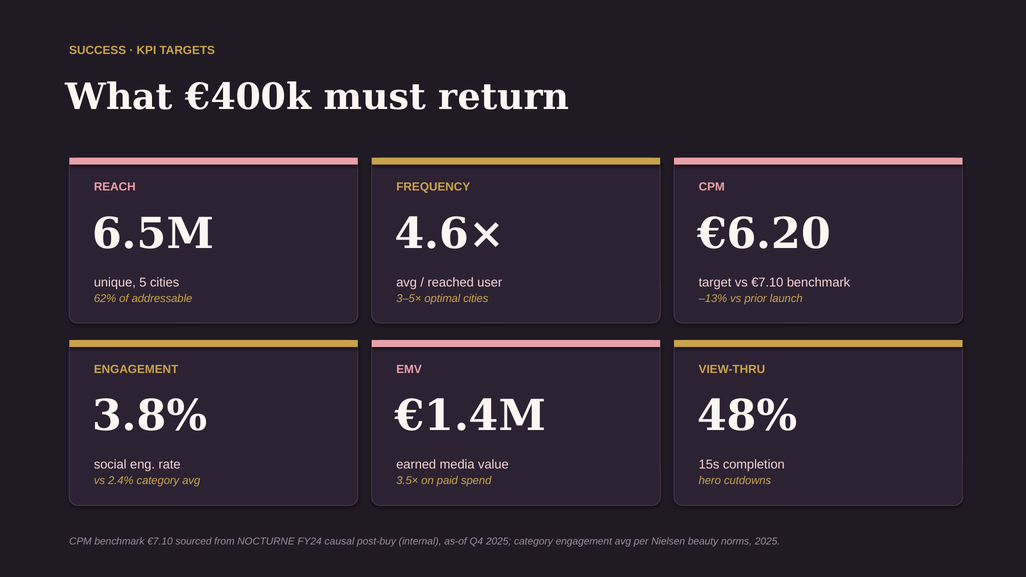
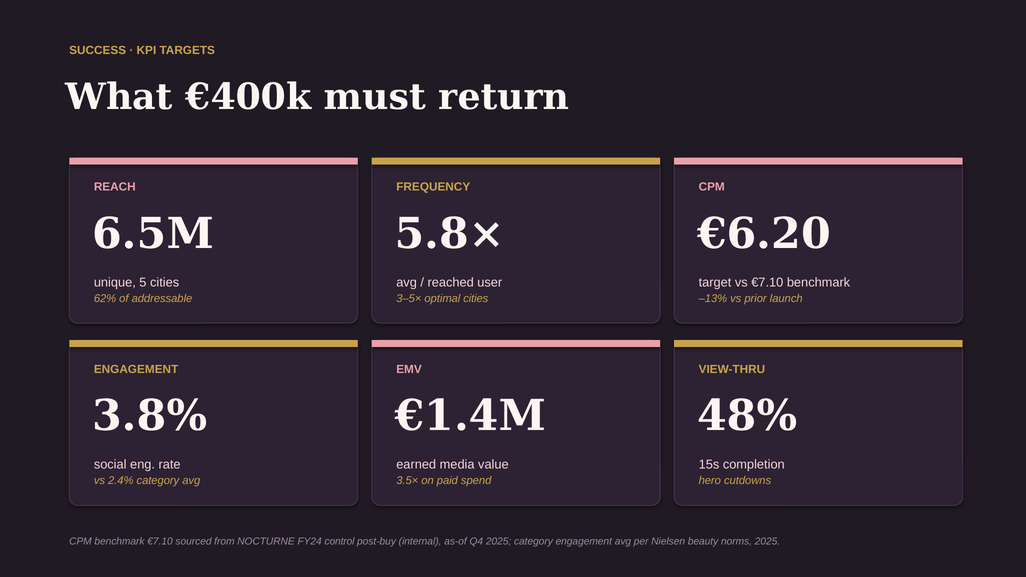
4.6×: 4.6× -> 5.8× (450, 234)
causal: causal -> control (339, 542)
